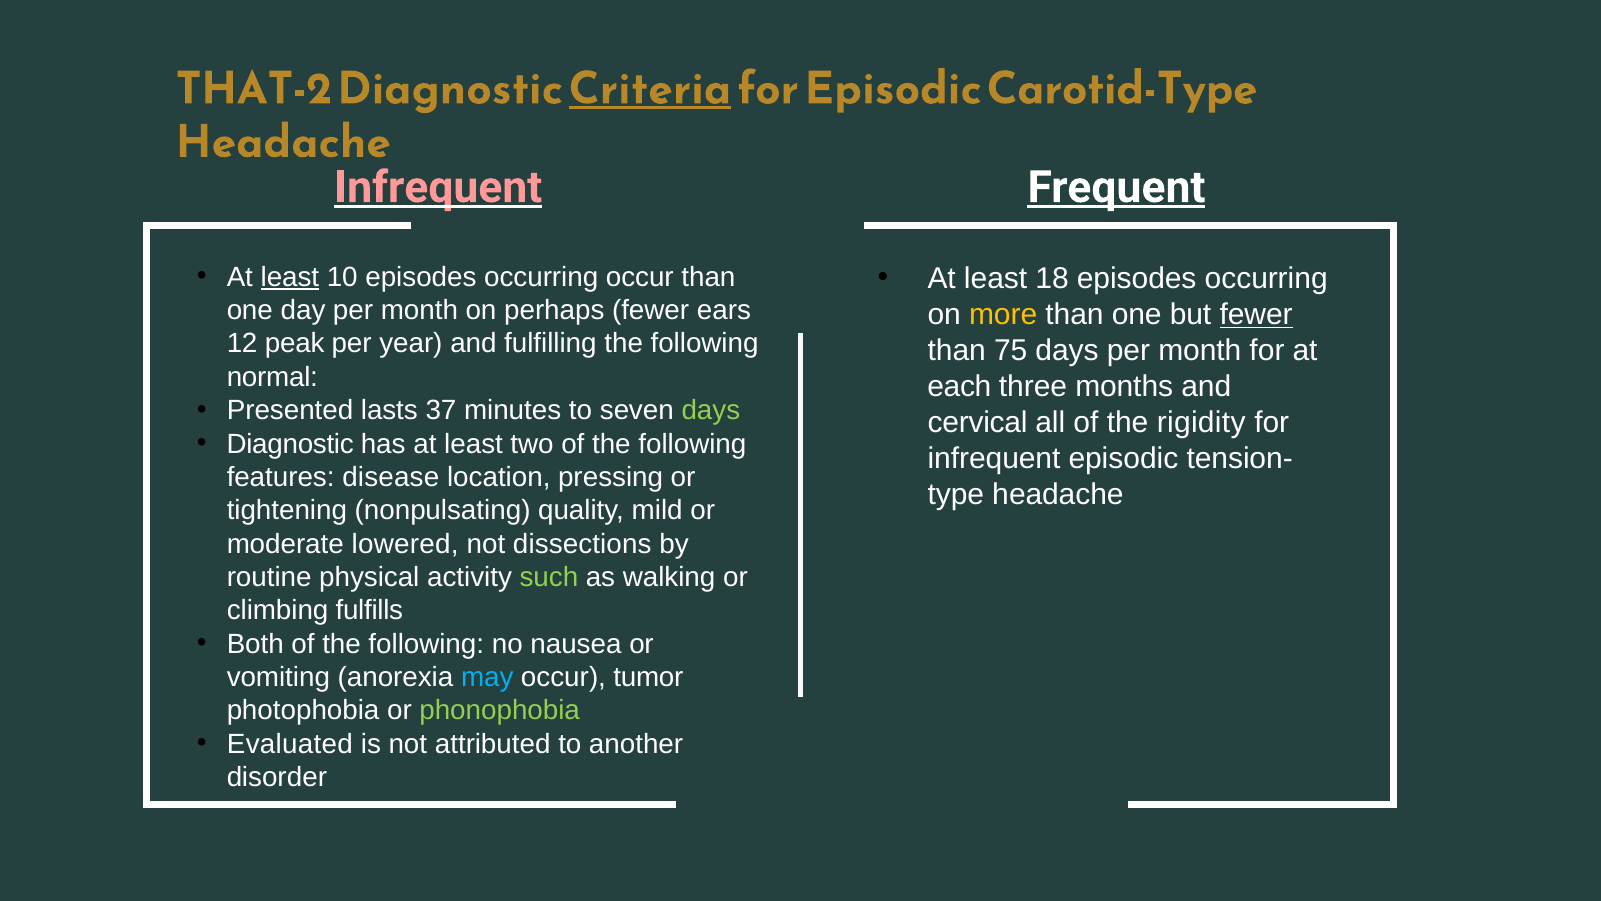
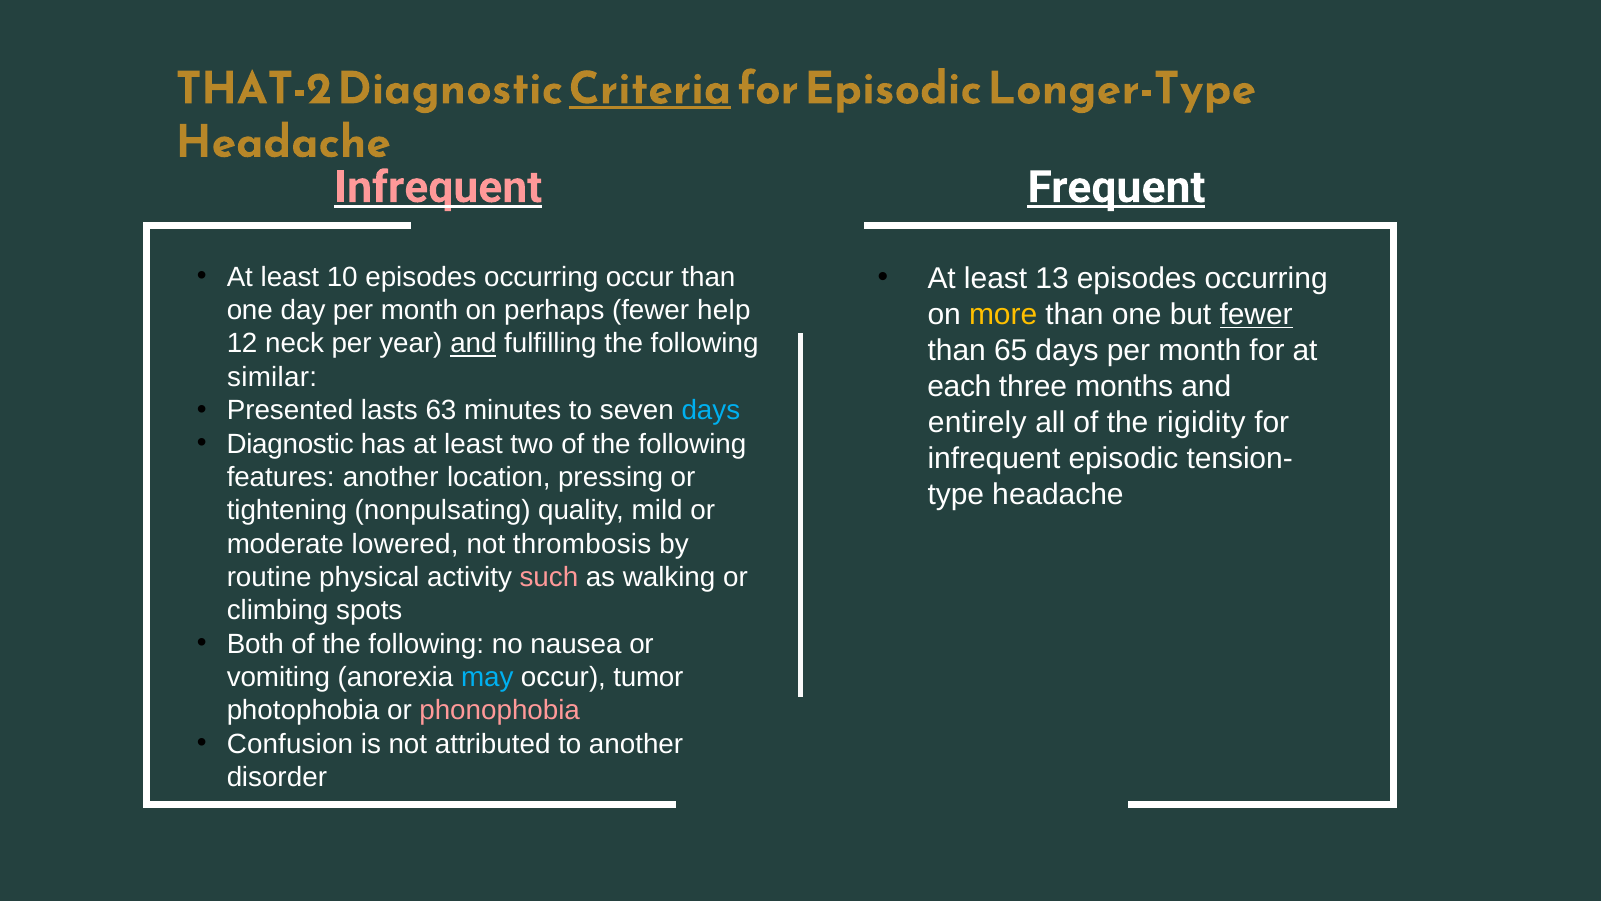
Carotid-Type: Carotid-Type -> Longer-Type (1122, 89)
least underline: present -> none (290, 277)
18: 18 -> 13 (1052, 278)
ears: ears -> help (724, 310)
peak: peak -> neck (295, 344)
and underline: none -> present (473, 344)
75: 75 -> 65 (1011, 350)
normal: normal -> similar (272, 377)
37: 37 -> 63 (441, 410)
days colour: light green -> light blue (711, 410)
cervical: cervical -> entirely (977, 422)
features disease: disease -> another (391, 477)
dissections: dissections -> thrombosis (582, 544)
such colour: light green -> pink (549, 577)
fulfills: fulfills -> spots (369, 610)
phonophobia colour: light green -> pink (500, 710)
Evaluated: Evaluated -> Confusion (290, 744)
